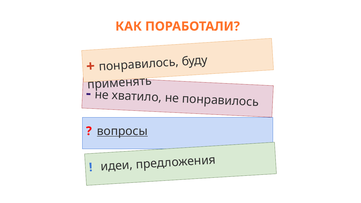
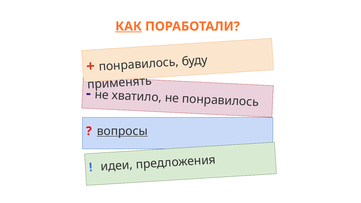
КАК underline: none -> present (129, 26)
